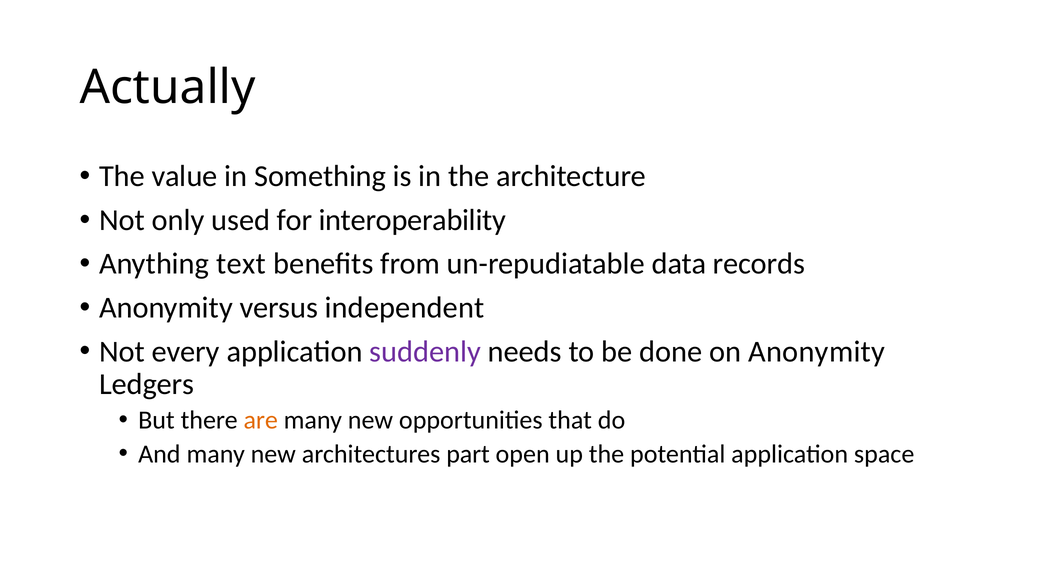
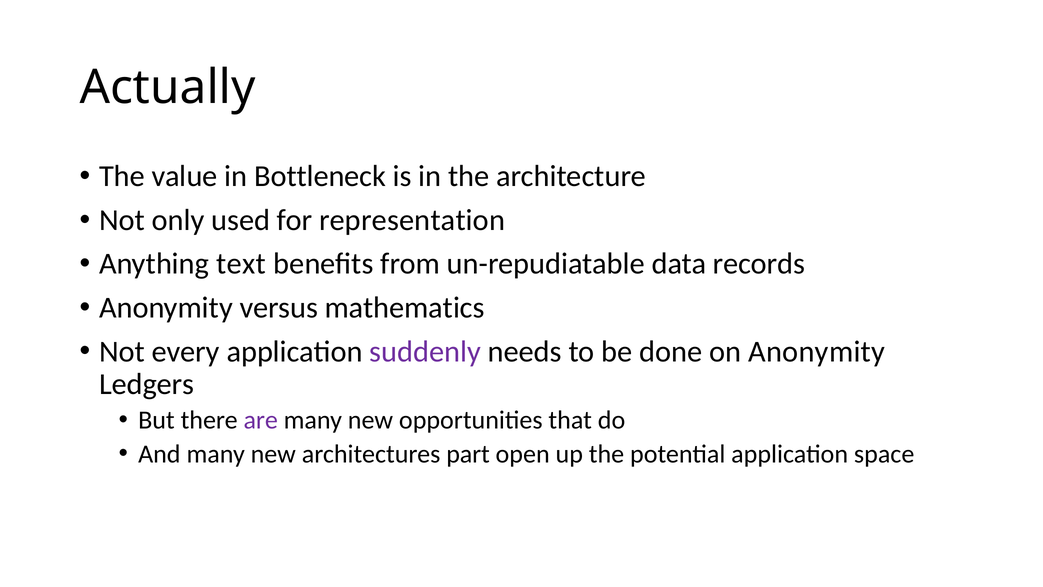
Something: Something -> Bottleneck (320, 176)
interoperability: interoperability -> representation (412, 220)
independent: independent -> mathematics (405, 308)
are colour: orange -> purple (261, 420)
